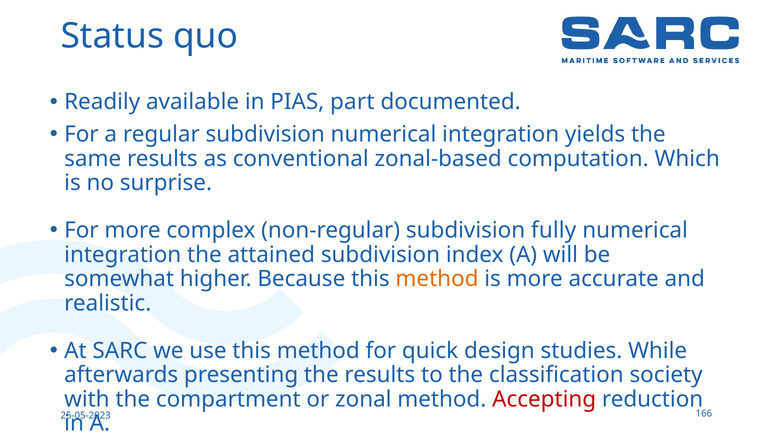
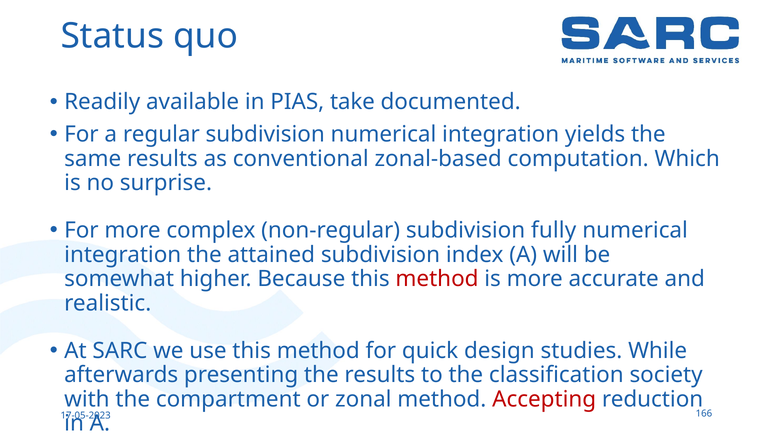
part: part -> take (352, 102)
method colour: orange -> red (437, 279)
25-05-2023: 25-05-2023 -> 17-05-2023 (86, 415)
